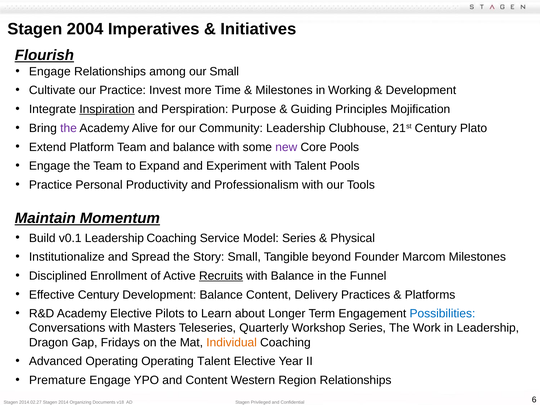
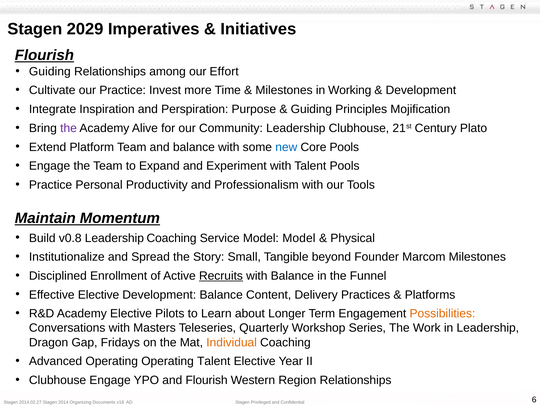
2004: 2004 -> 2029 (85, 29)
Engage: Engage -> Guiding (50, 71)
our Small: Small -> Effort (224, 71)
Inspiration underline: present -> none (107, 109)
new colour: purple -> blue (286, 147)
v0.1: v0.1 -> v0.8 (70, 238)
Model Series: Series -> Model (299, 238)
Effective Century: Century -> Elective (99, 295)
Possibilities colour: blue -> orange (442, 314)
Premature: Premature -> Clubhouse (58, 380)
and Content: Content -> Flourish (207, 380)
